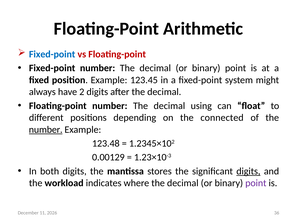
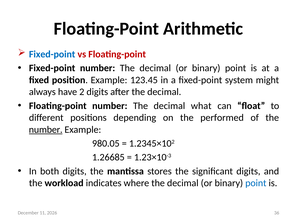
using: using -> what (201, 106)
connected: connected -> performed (222, 118)
123.48: 123.48 -> 980.05 (106, 143)
0.00129: 0.00129 -> 1.26685 (108, 157)
digits underline: present -> none (248, 171)
point colour: purple -> blue (256, 183)
